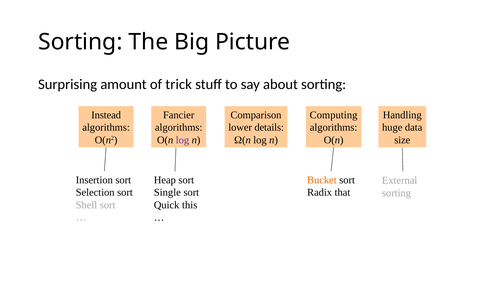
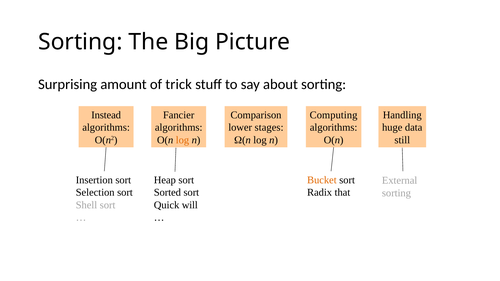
details: details -> stages (269, 128)
log colour: purple -> orange (182, 140)
size: size -> still (402, 140)
Single: Single -> Sorted (167, 193)
this: this -> will (190, 205)
